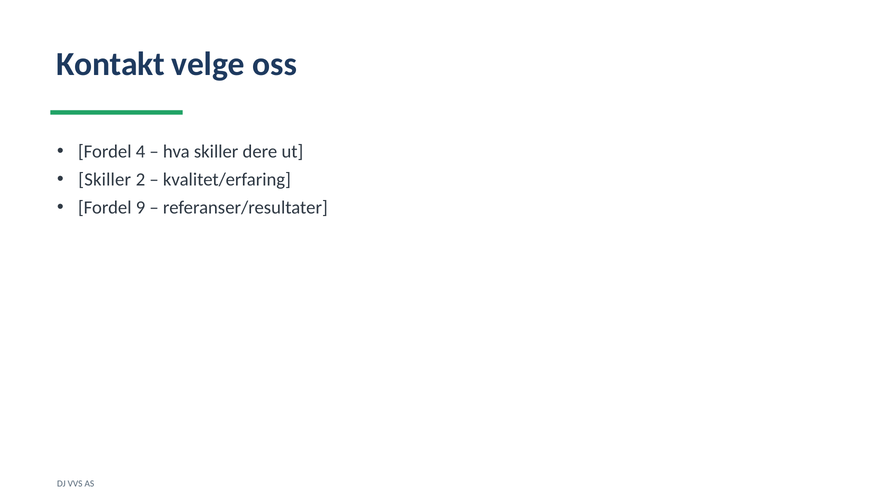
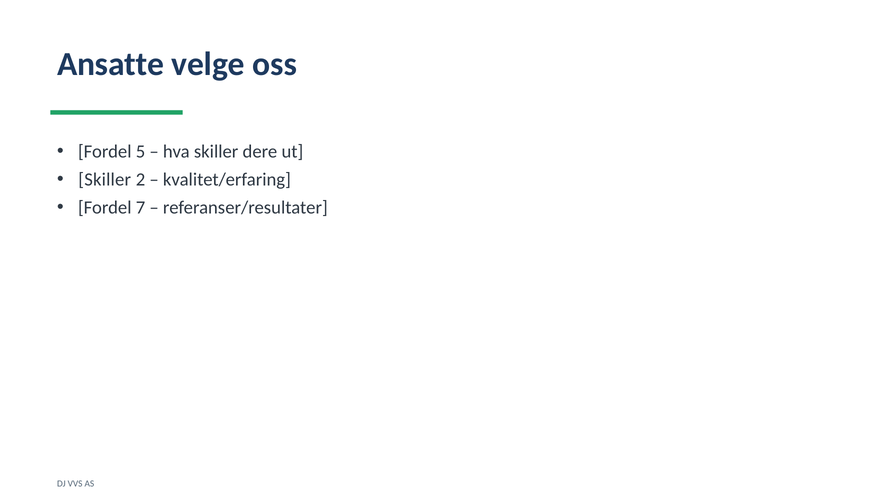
Kontakt: Kontakt -> Ansatte (111, 64)
4: 4 -> 5 (141, 152)
9: 9 -> 7 (141, 208)
